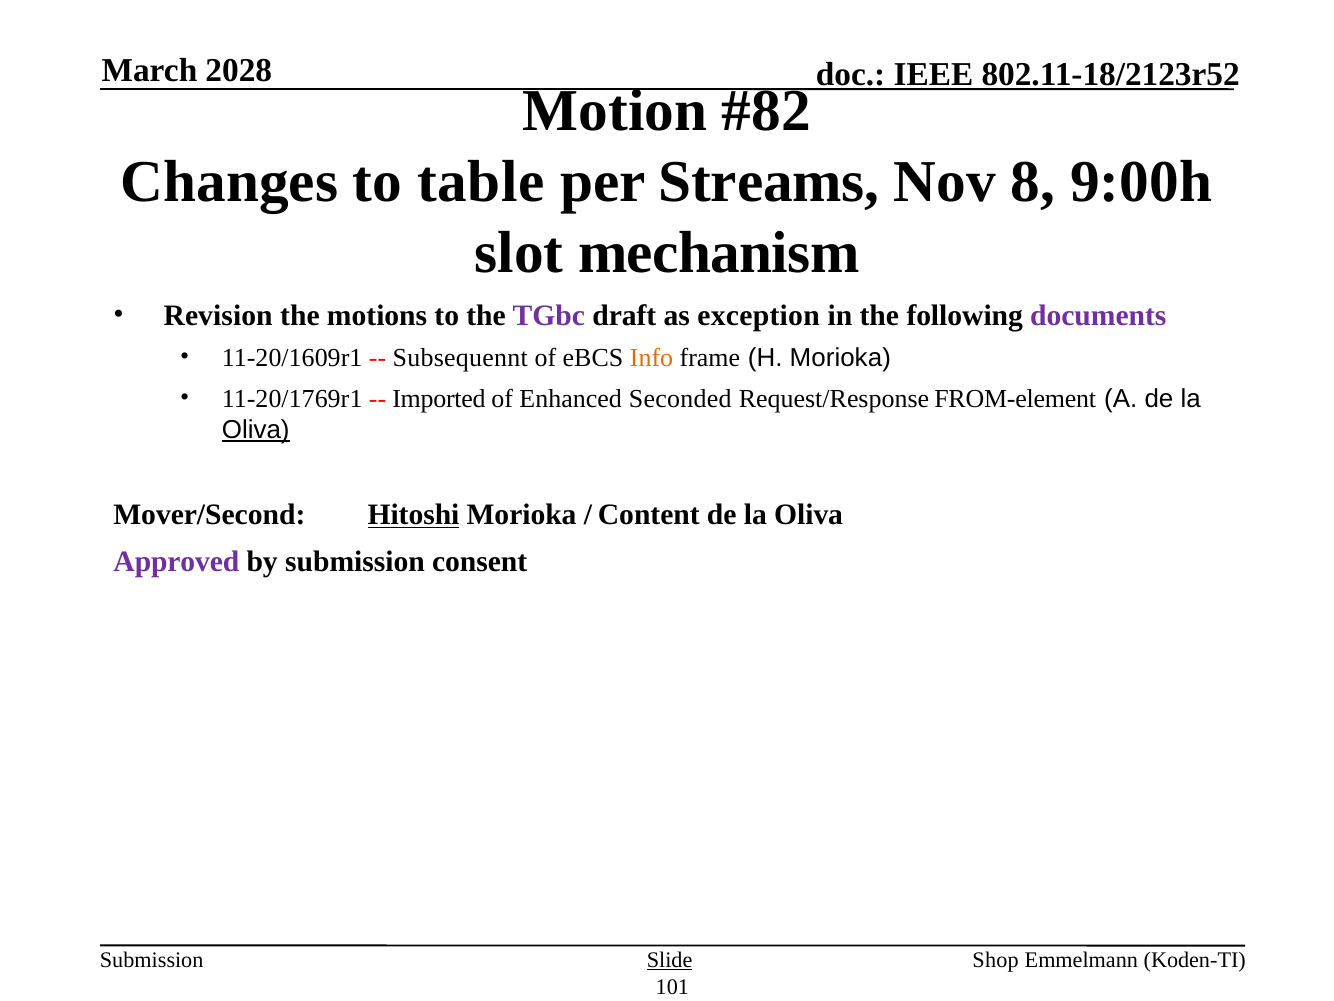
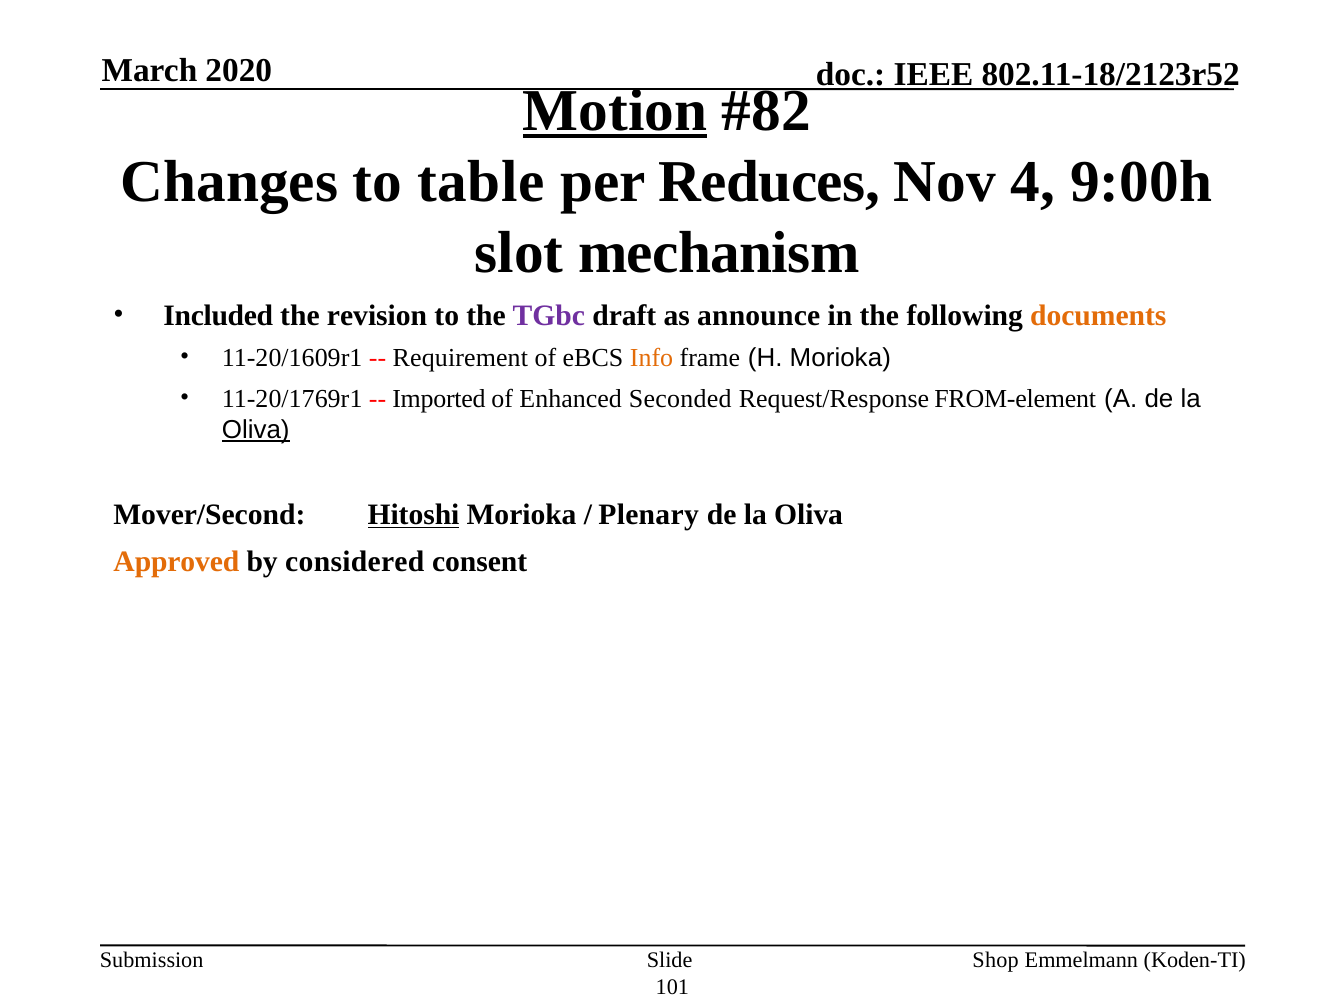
2028: 2028 -> 2020 (239, 71)
Motion underline: none -> present (615, 111)
Streams: Streams -> Reduces (769, 182)
8: 8 -> 4 (1033, 182)
Revision: Revision -> Included (218, 316)
motions: motions -> revision (377, 316)
exception: exception -> announce (759, 316)
documents colour: purple -> orange (1098, 316)
Subsequennt: Subsequennt -> Requirement (460, 358)
Content: Content -> Plenary (649, 515)
Approved colour: purple -> orange (176, 561)
by submission: submission -> considered (355, 561)
Slide underline: present -> none (670, 960)
